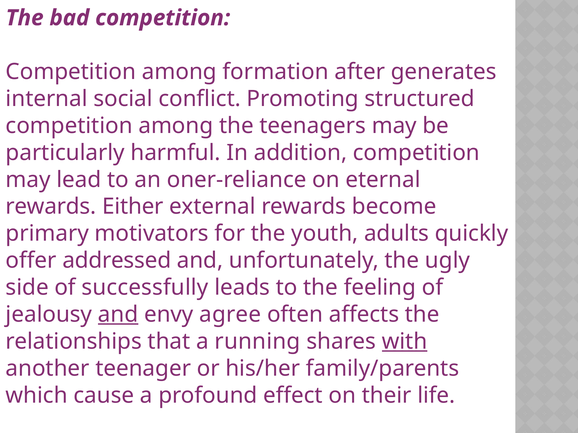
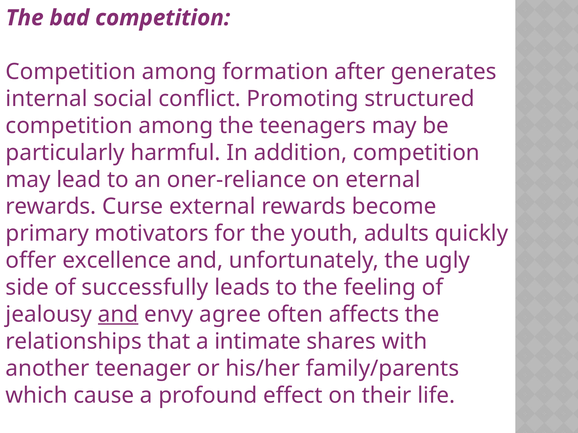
Either: Either -> Curse (133, 207)
addressed: addressed -> excellence (117, 261)
running: running -> intimate (258, 342)
with underline: present -> none (405, 342)
